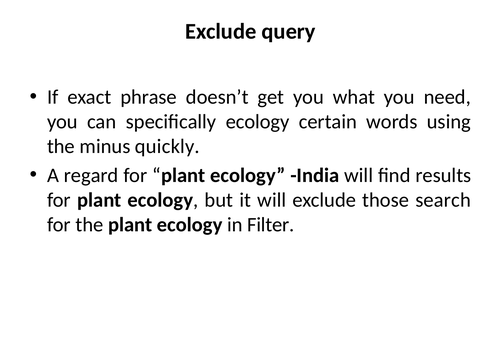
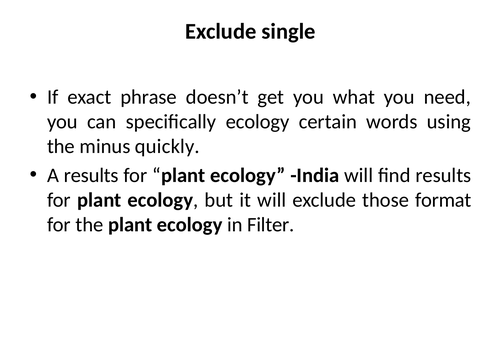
query: query -> single (289, 31)
A regard: regard -> results (91, 175)
search: search -> format (443, 200)
